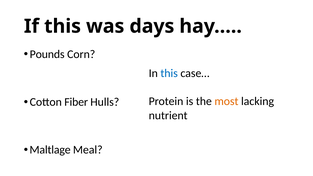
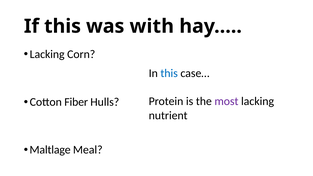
days: days -> with (152, 26)
Pounds: Pounds -> Lacking (47, 54)
most colour: orange -> purple (226, 101)
